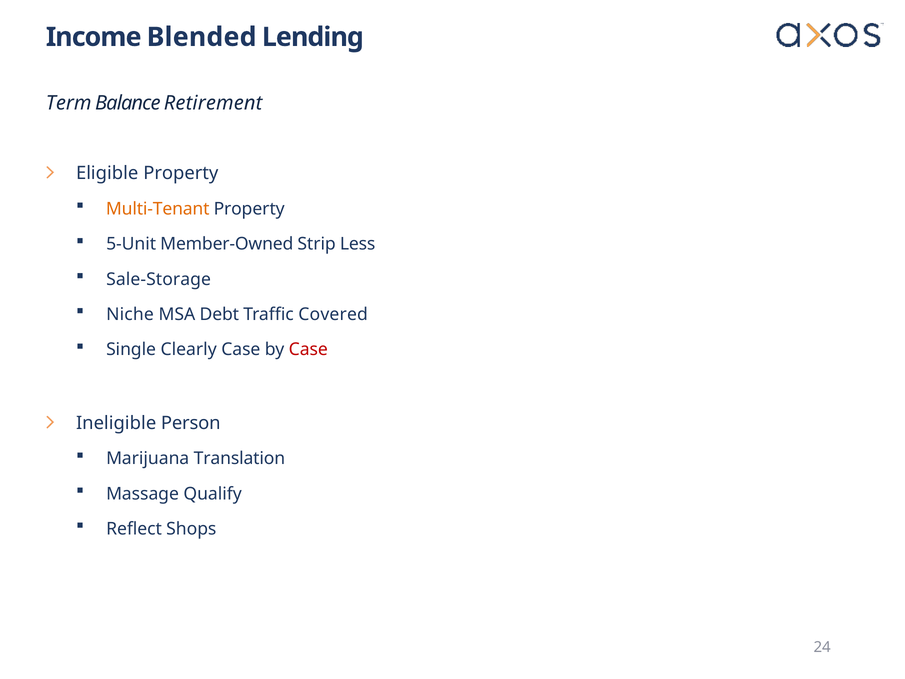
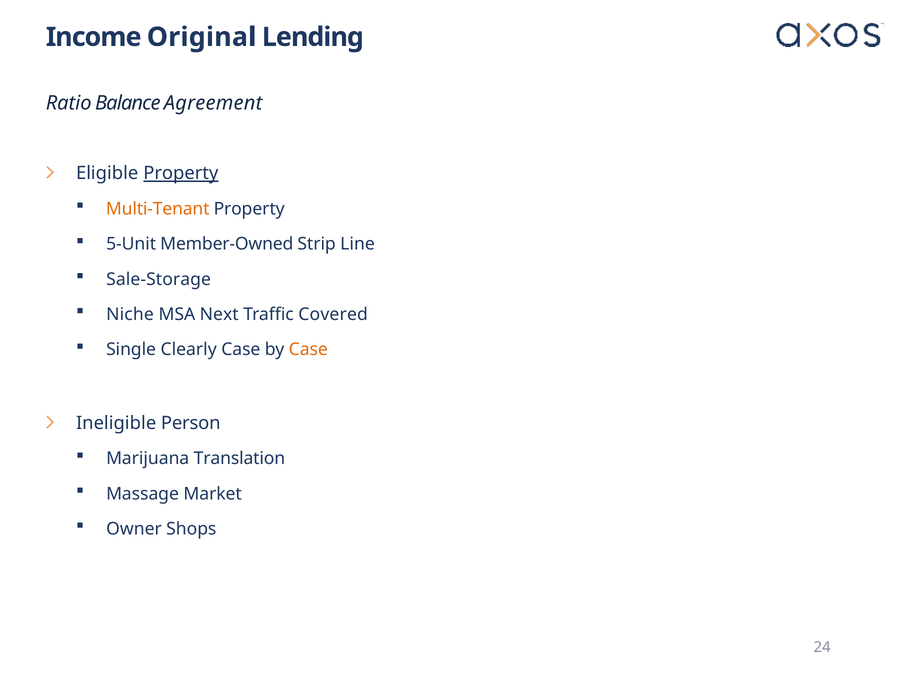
Blended: Blended -> Original (202, 37)
Term: Term -> Ratio (69, 103)
Retirement: Retirement -> Agreement (213, 103)
Property underline: none -> present (181, 173)
Less: Less -> Line (358, 244)
Debt: Debt -> Next (219, 314)
Case colour: red -> orange (308, 350)
Qualify: Qualify -> Market (213, 494)
Reflect: Reflect -> Owner (134, 529)
